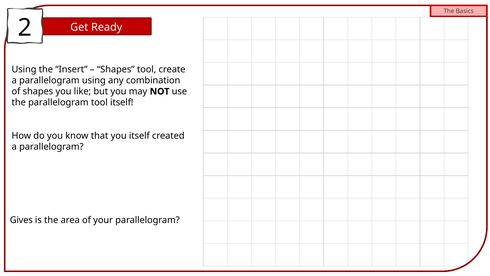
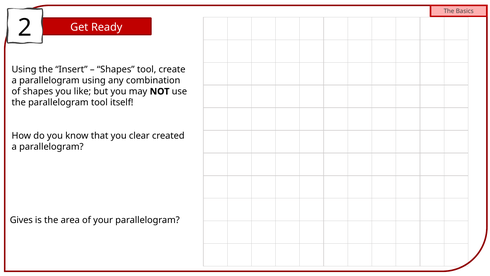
you itself: itself -> clear (139, 135)
